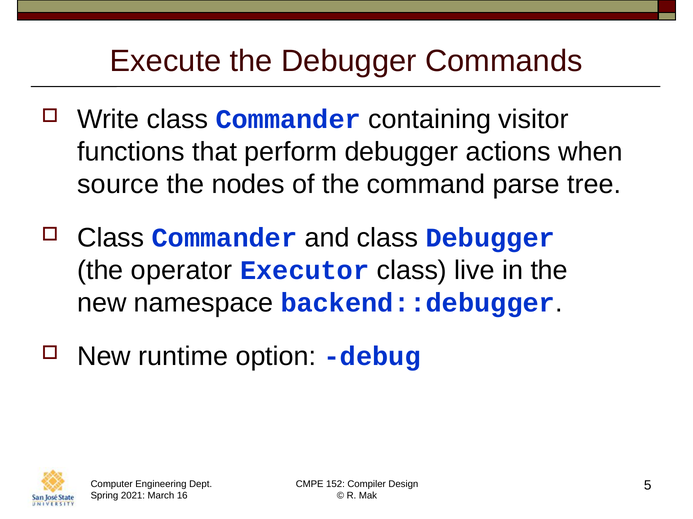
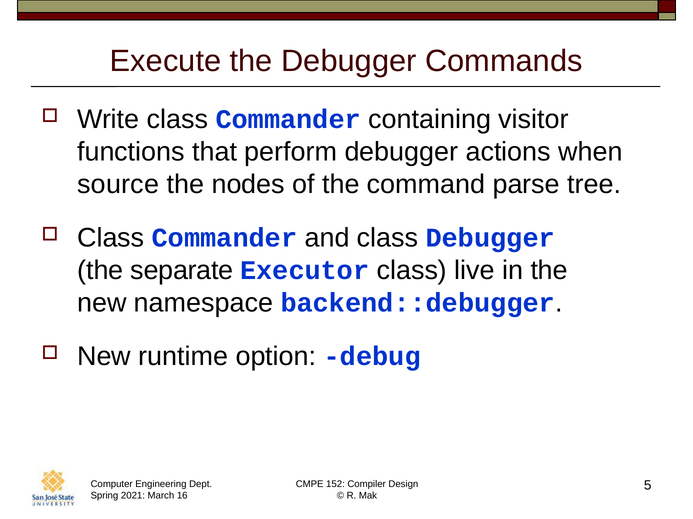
operator: operator -> separate (182, 271)
